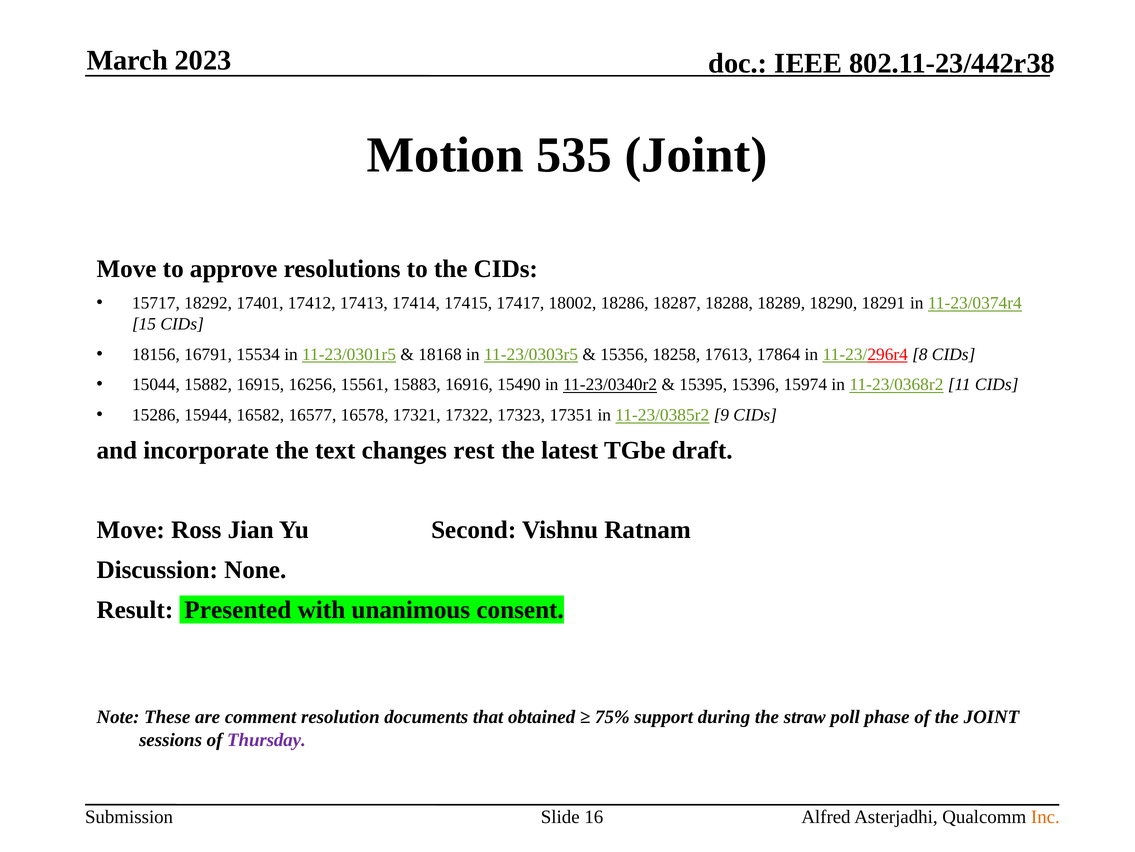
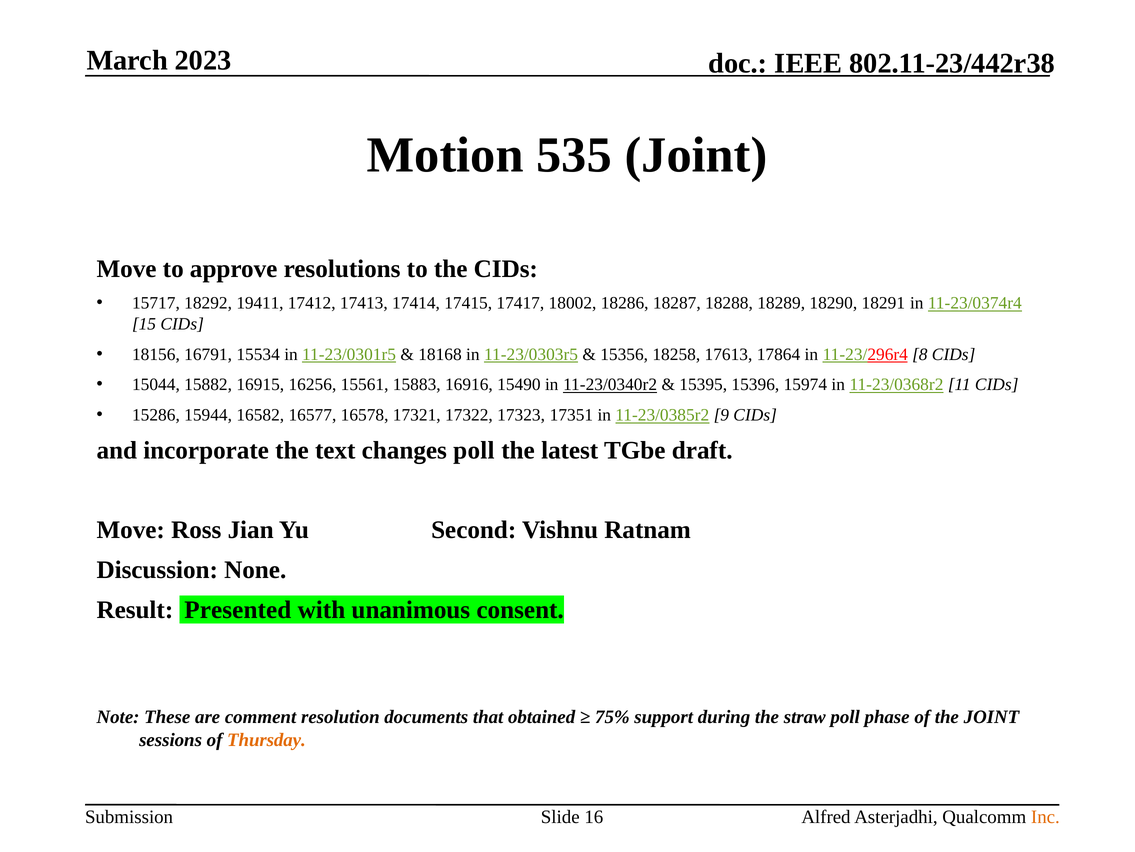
17401: 17401 -> 19411 (260, 303)
changes rest: rest -> poll (474, 450)
Thursday colour: purple -> orange (266, 739)
